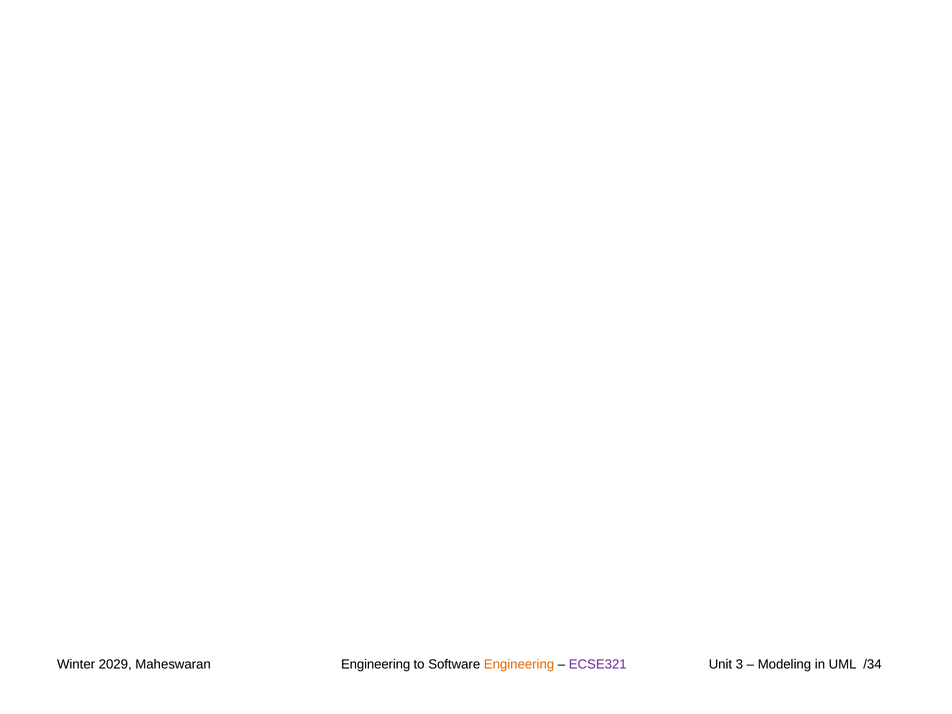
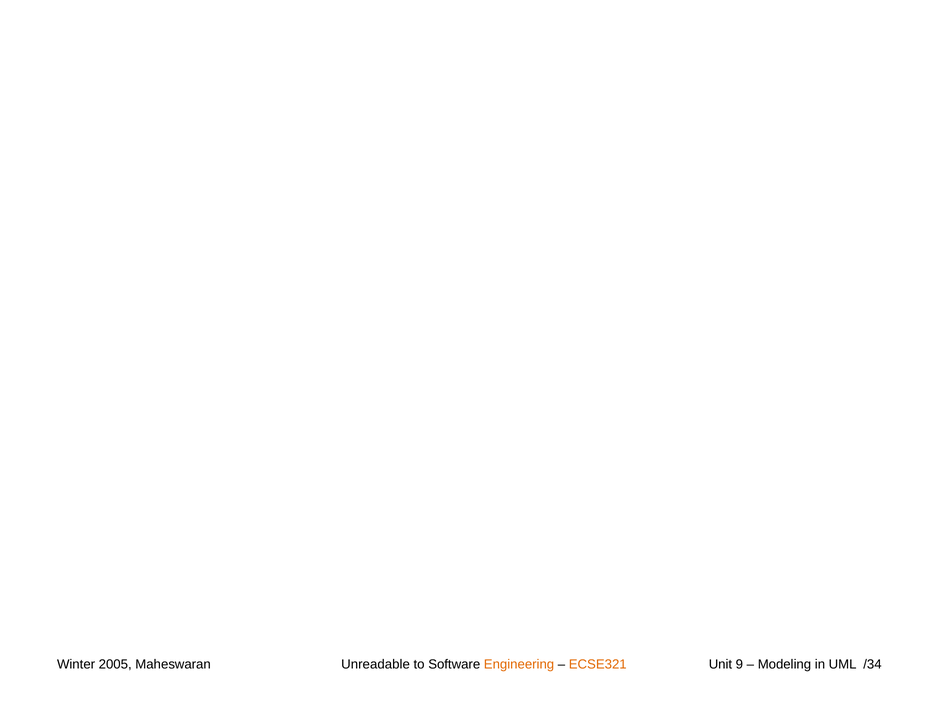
2029: 2029 -> 2005 (115, 664)
Engineering: Engineering -> Unreadable (376, 664)
ECSE321 colour: purple -> orange (598, 664)
3: 3 -> 9 (739, 664)
